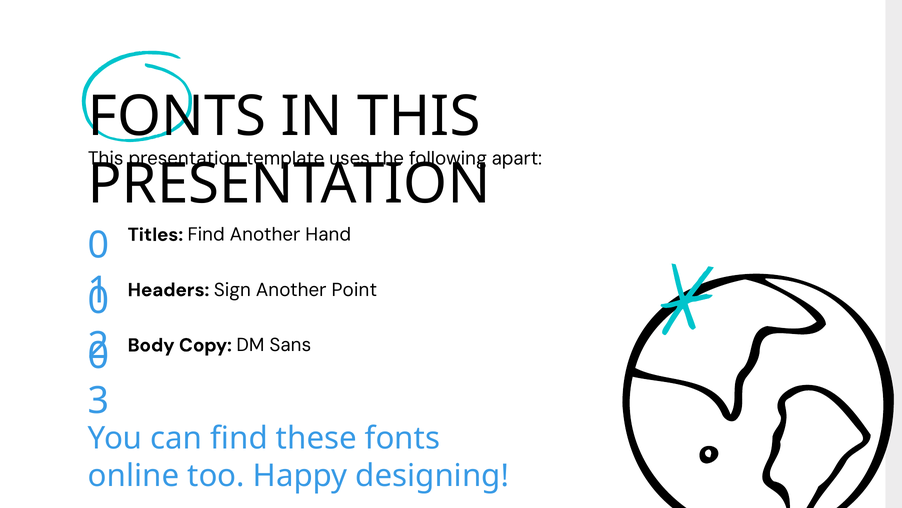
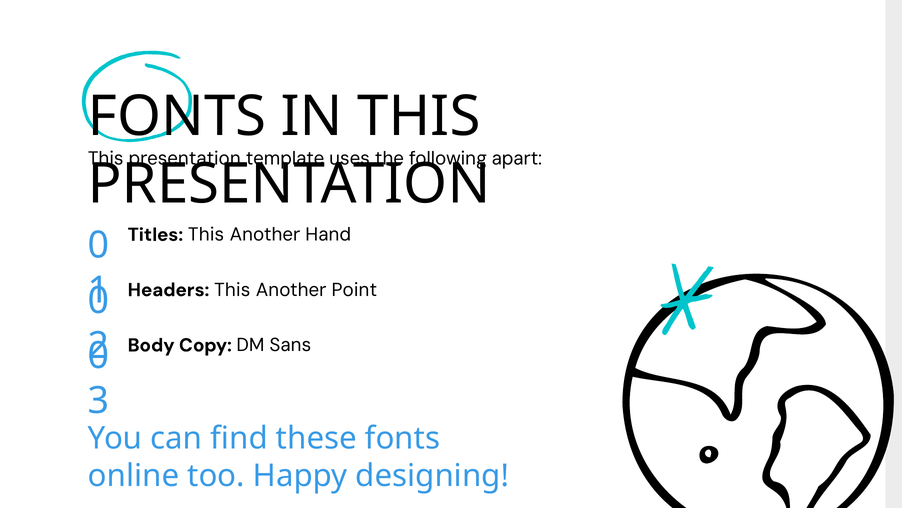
Titles Find: Find -> This (206, 234)
Headers Sign: Sign -> This (232, 290)
